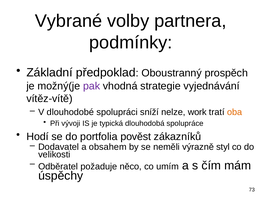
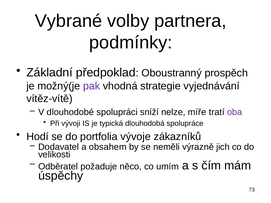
work: work -> míře (197, 112)
oba colour: orange -> purple (235, 112)
pověst: pověst -> vývoje (136, 137)
styl: styl -> jich (223, 147)
